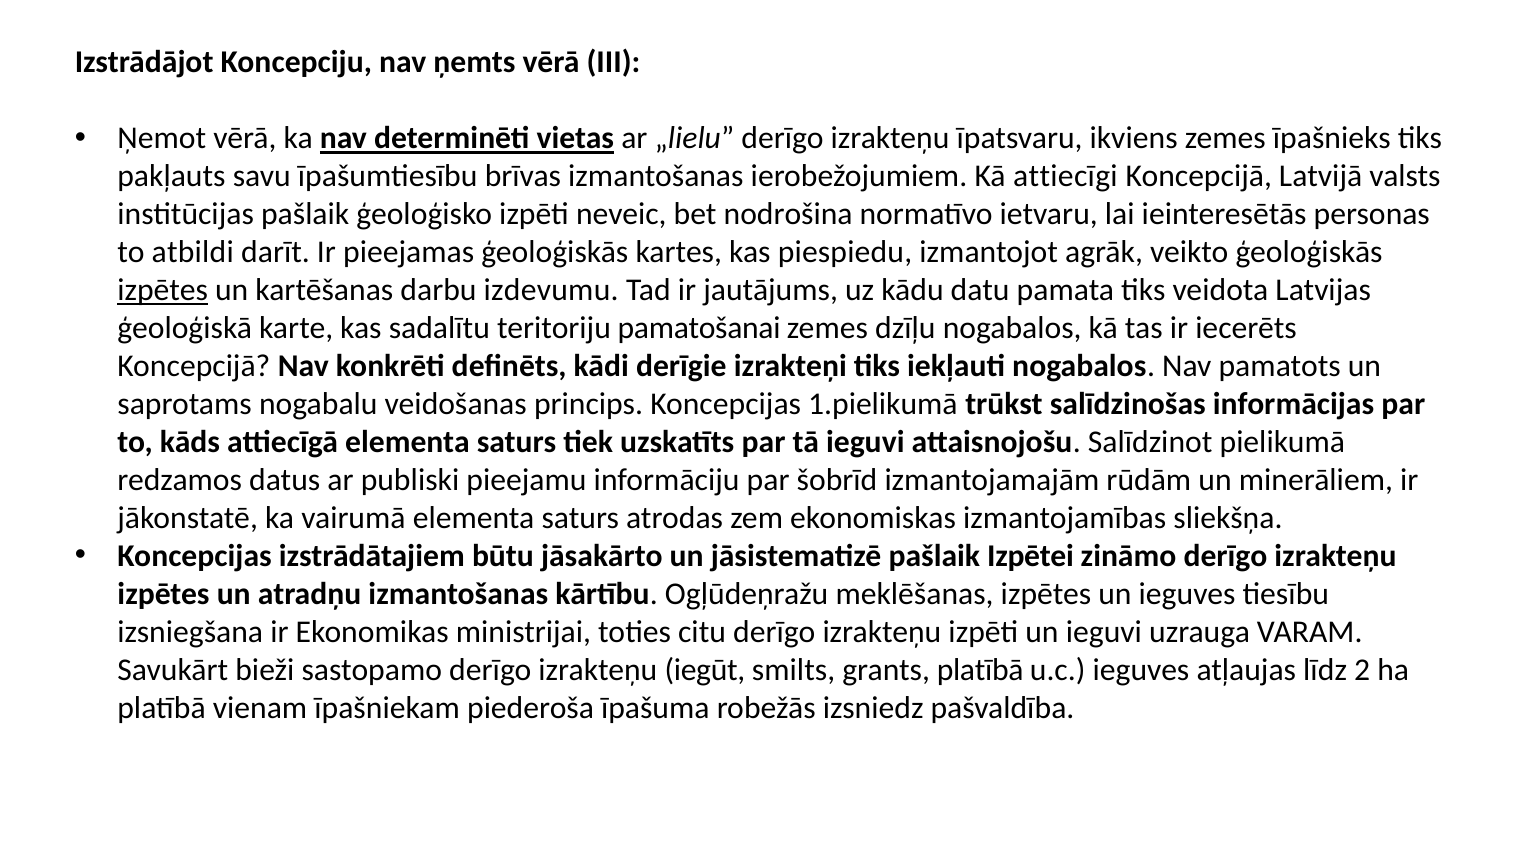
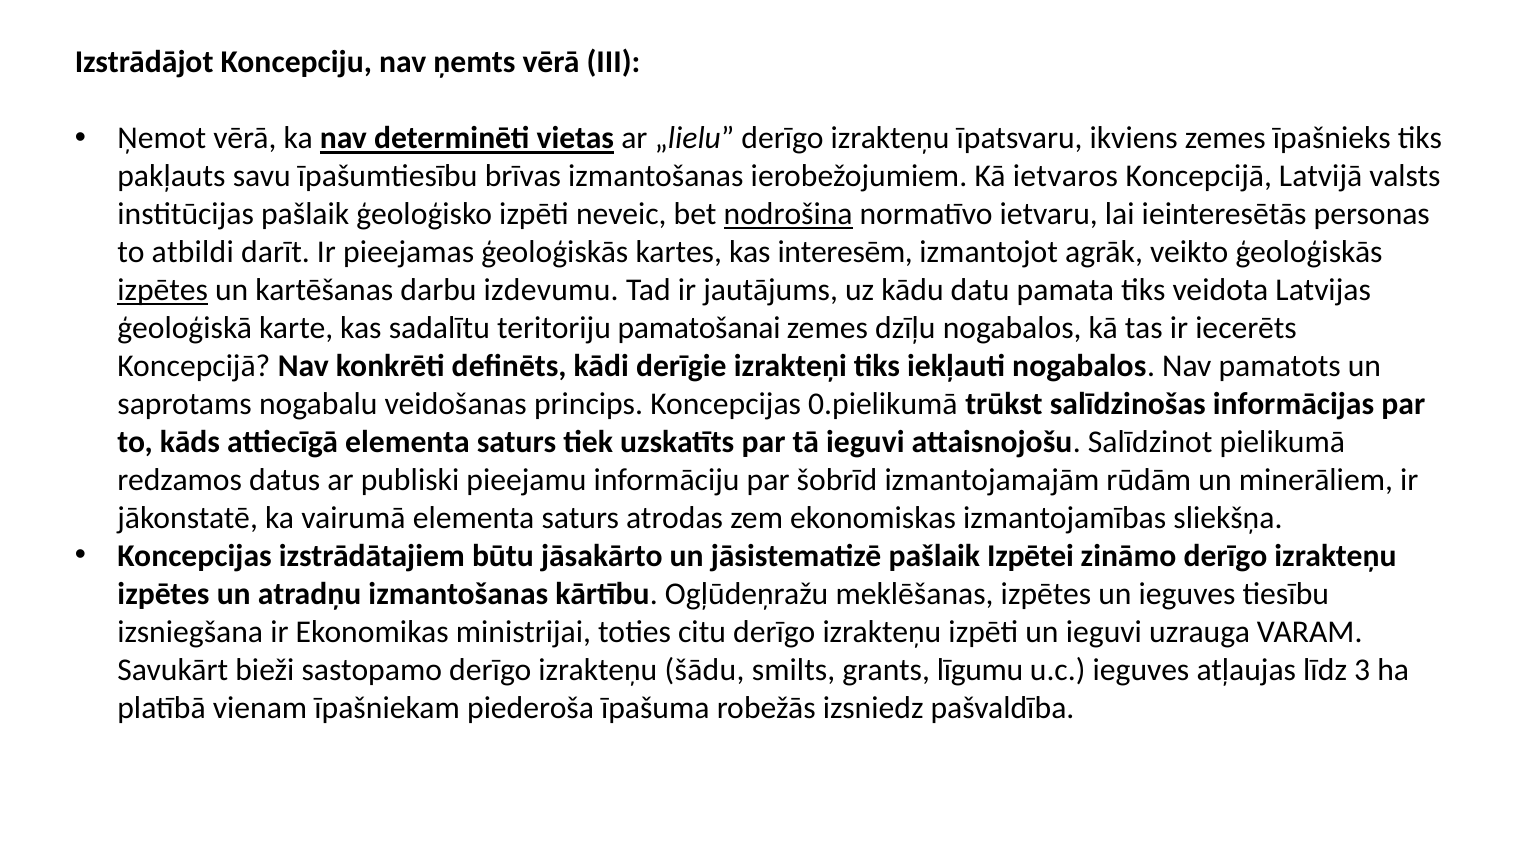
attiecīgi: attiecīgi -> ietvaros (1065, 176)
nodrošina underline: none -> present (788, 214)
piespiedu: piespiedu -> interesēm (845, 252)
1.pielikumā: 1.pielikumā -> 0.pielikumā (883, 404)
iegūt: iegūt -> šādu (705, 670)
grants platībā: platībā -> līgumu (980, 670)
2: 2 -> 3 (1362, 670)
